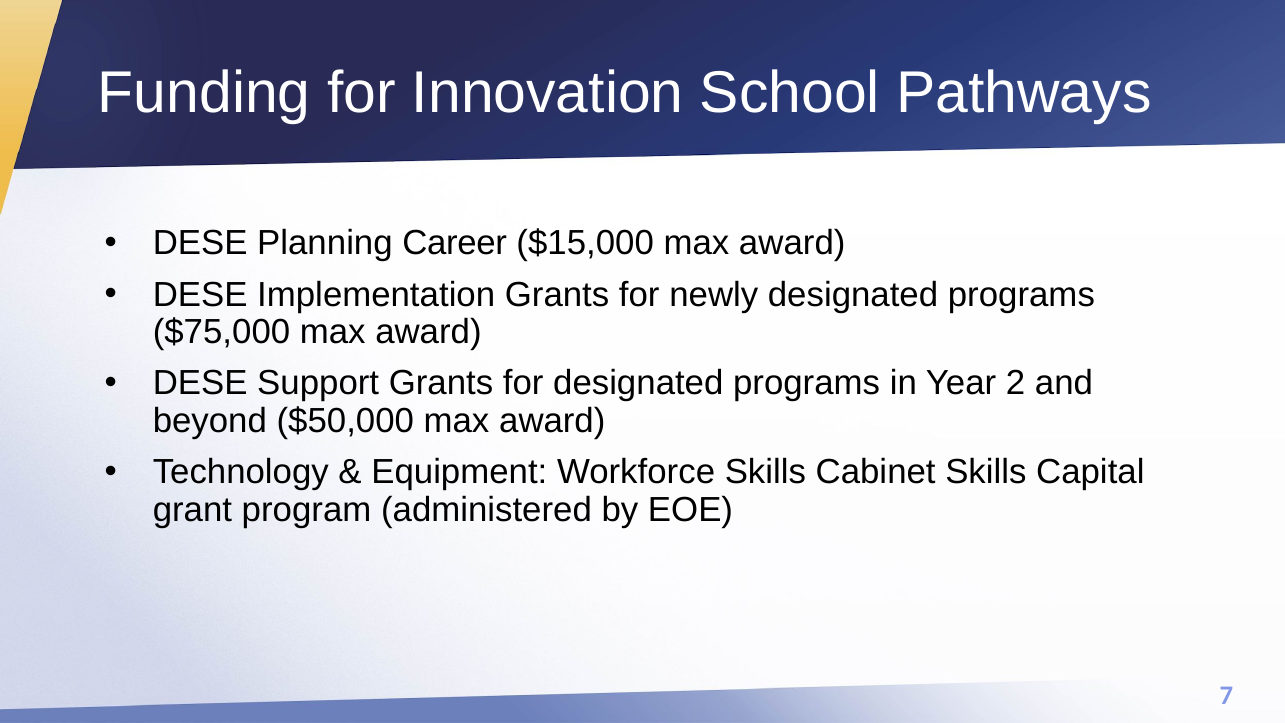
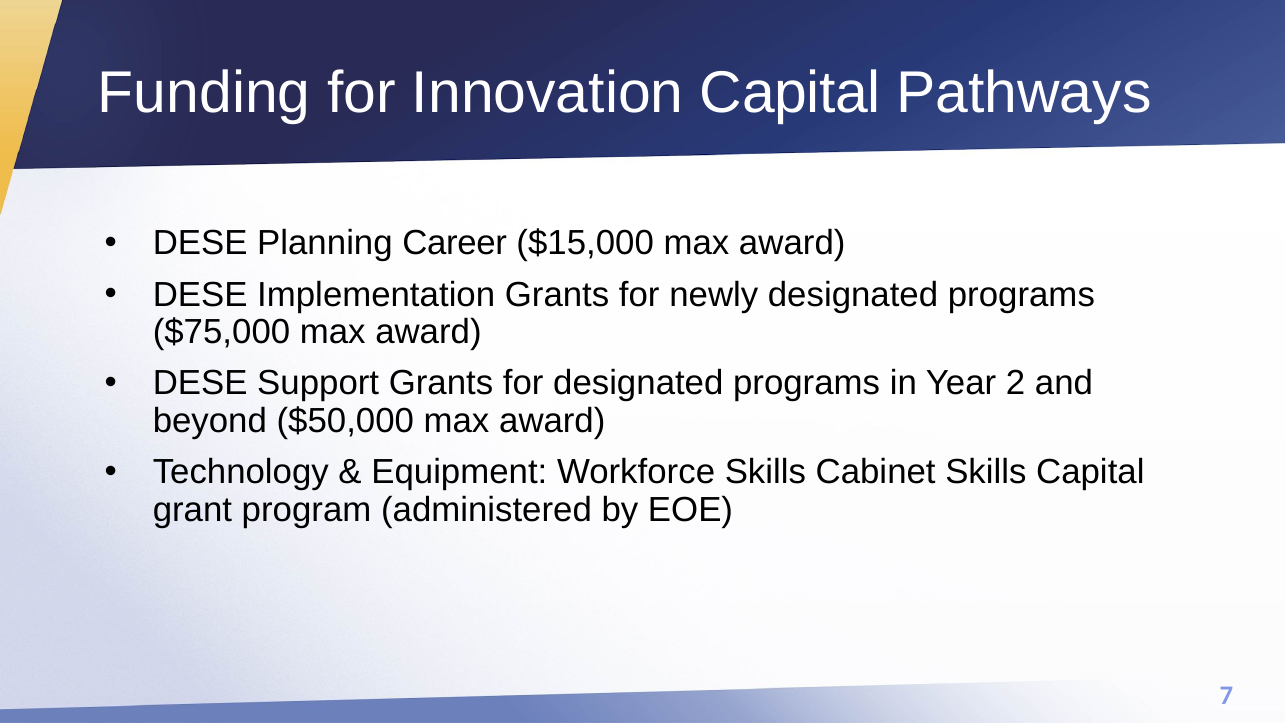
Innovation School: School -> Capital (790, 93)
